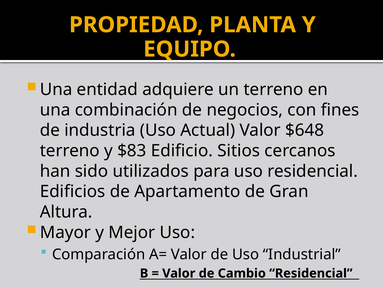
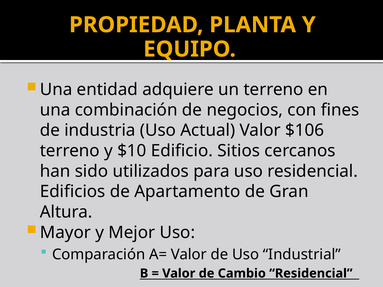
$648: $648 -> $106 (305, 130)
$83: $83 -> $10 (132, 151)
